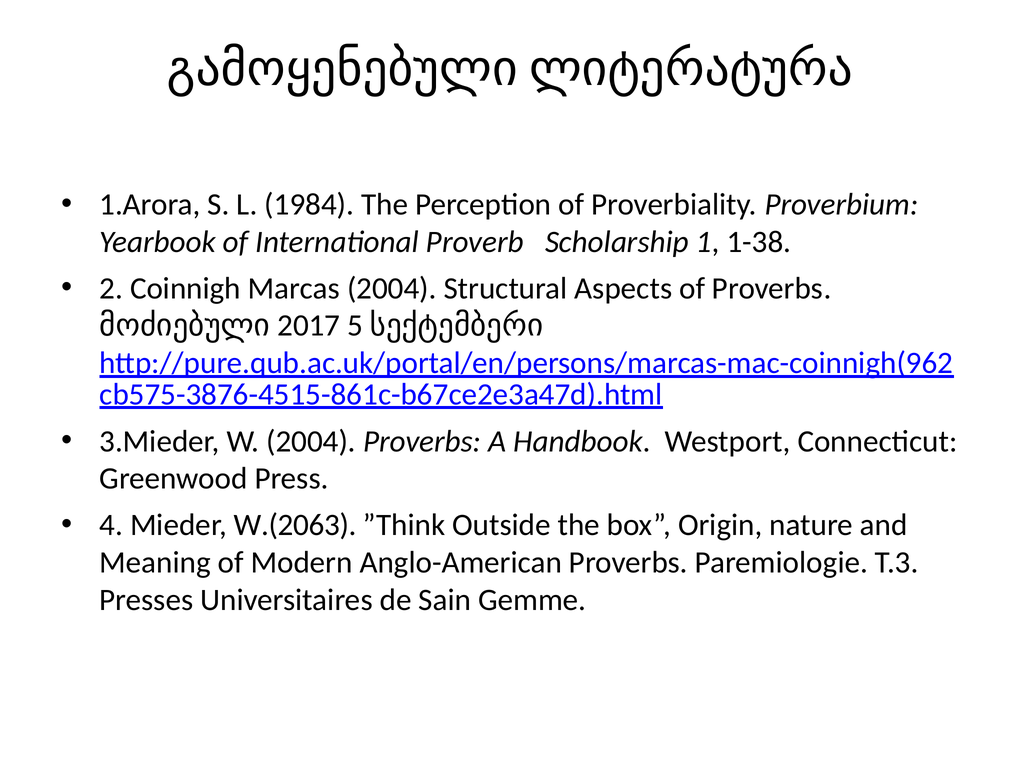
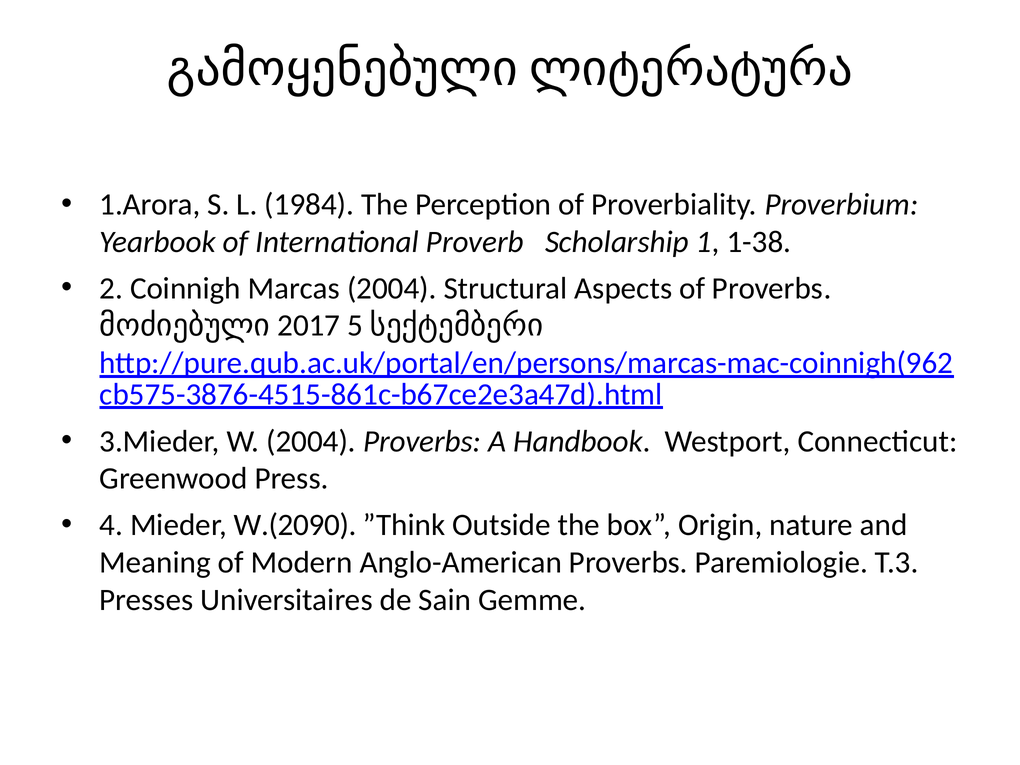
W.(2063: W.(2063 -> W.(2090 (295, 525)
